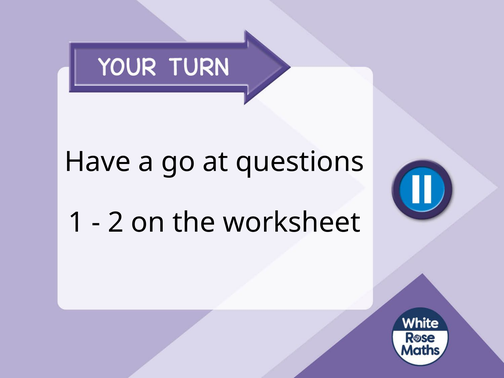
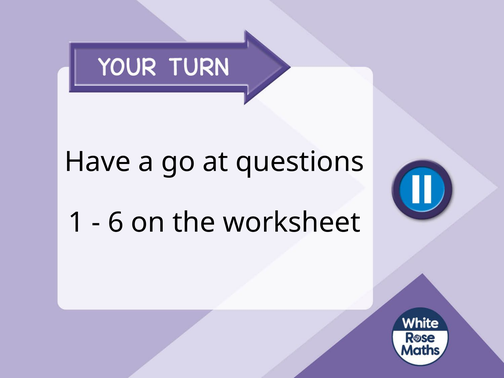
2: 2 -> 6 (116, 223)
